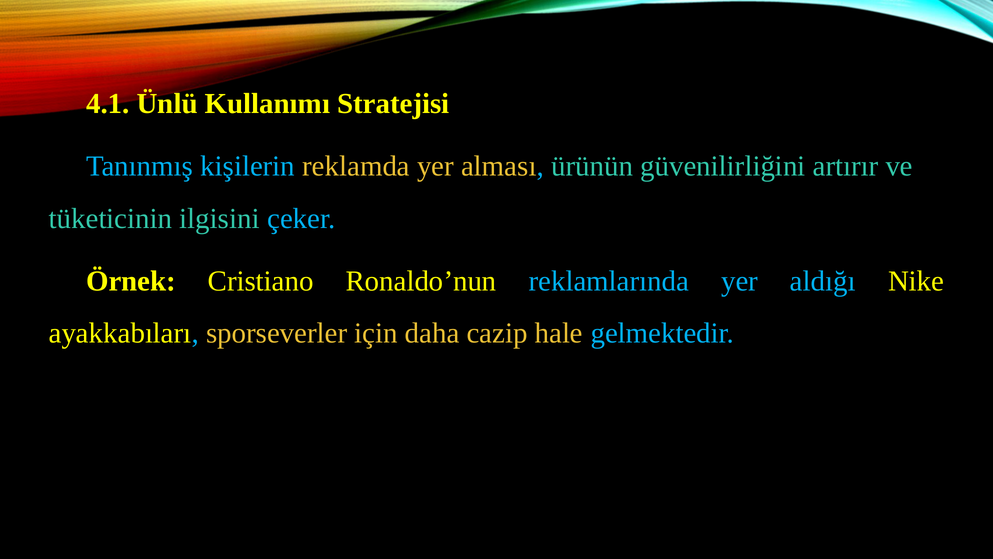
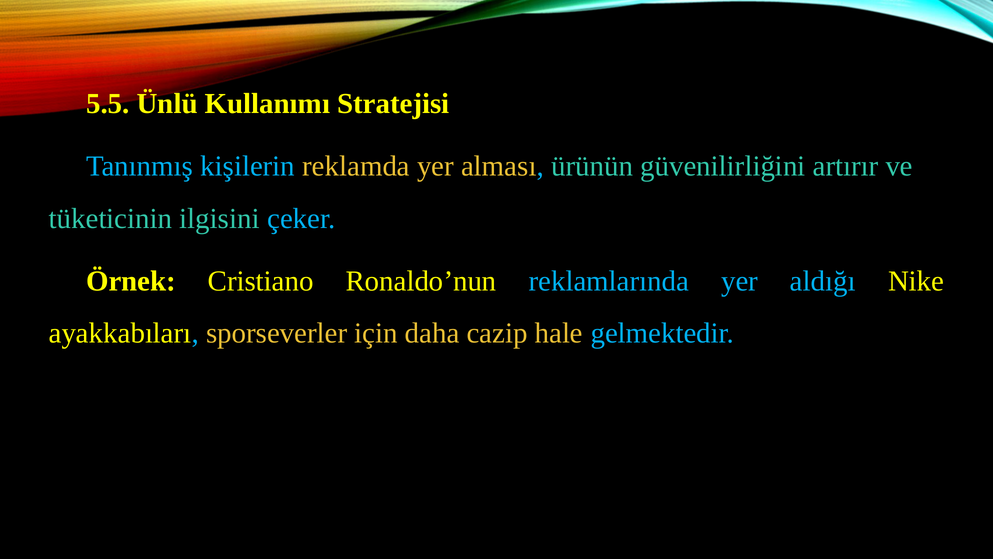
4.1: 4.1 -> 5.5 (108, 104)
